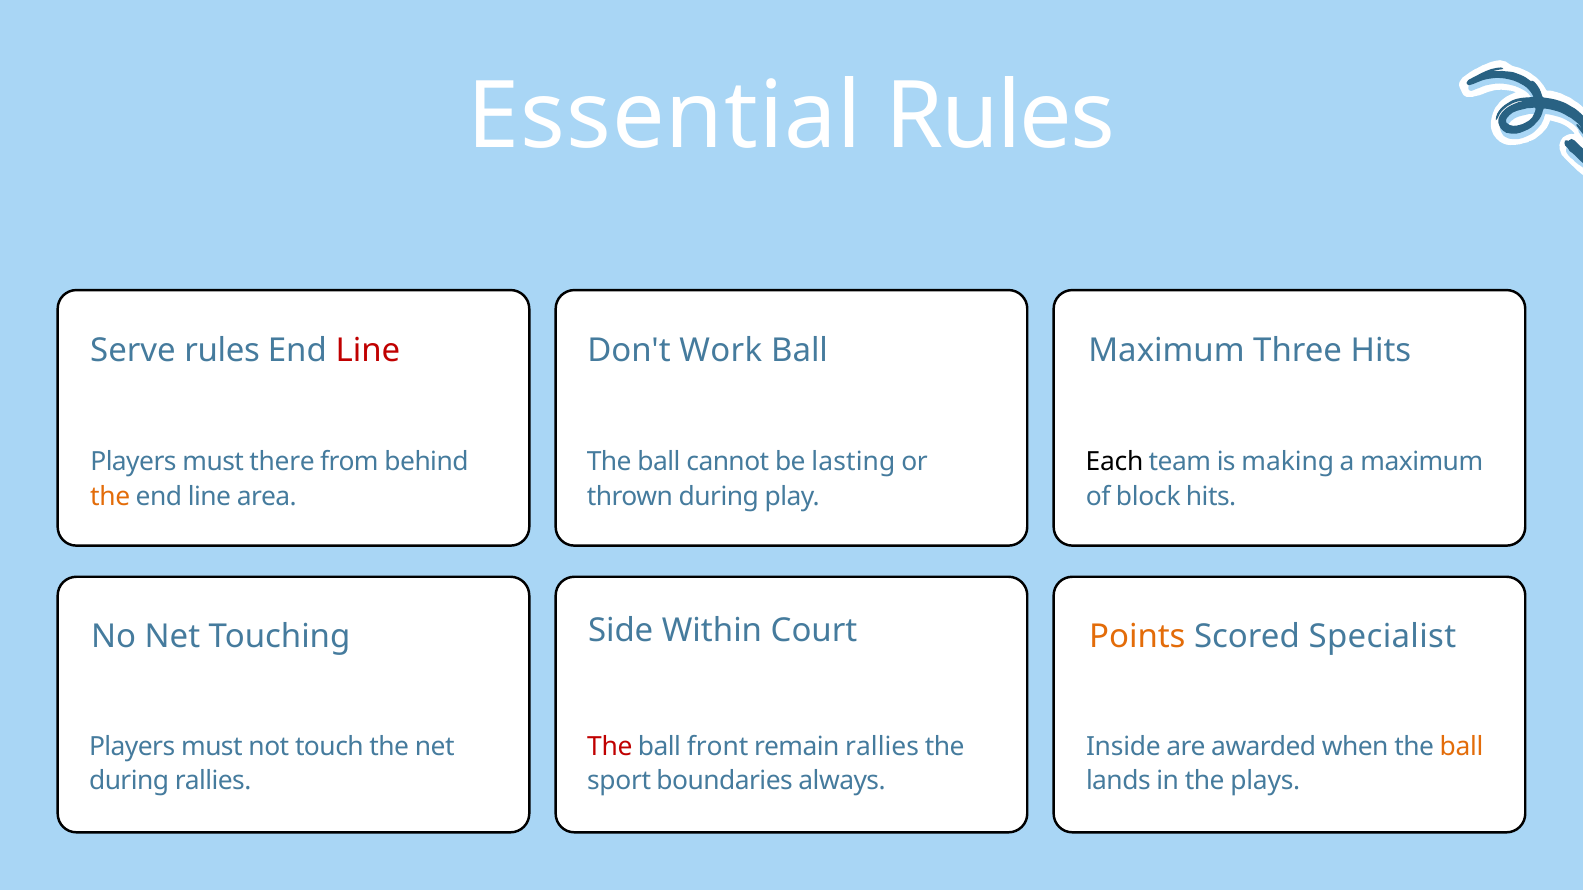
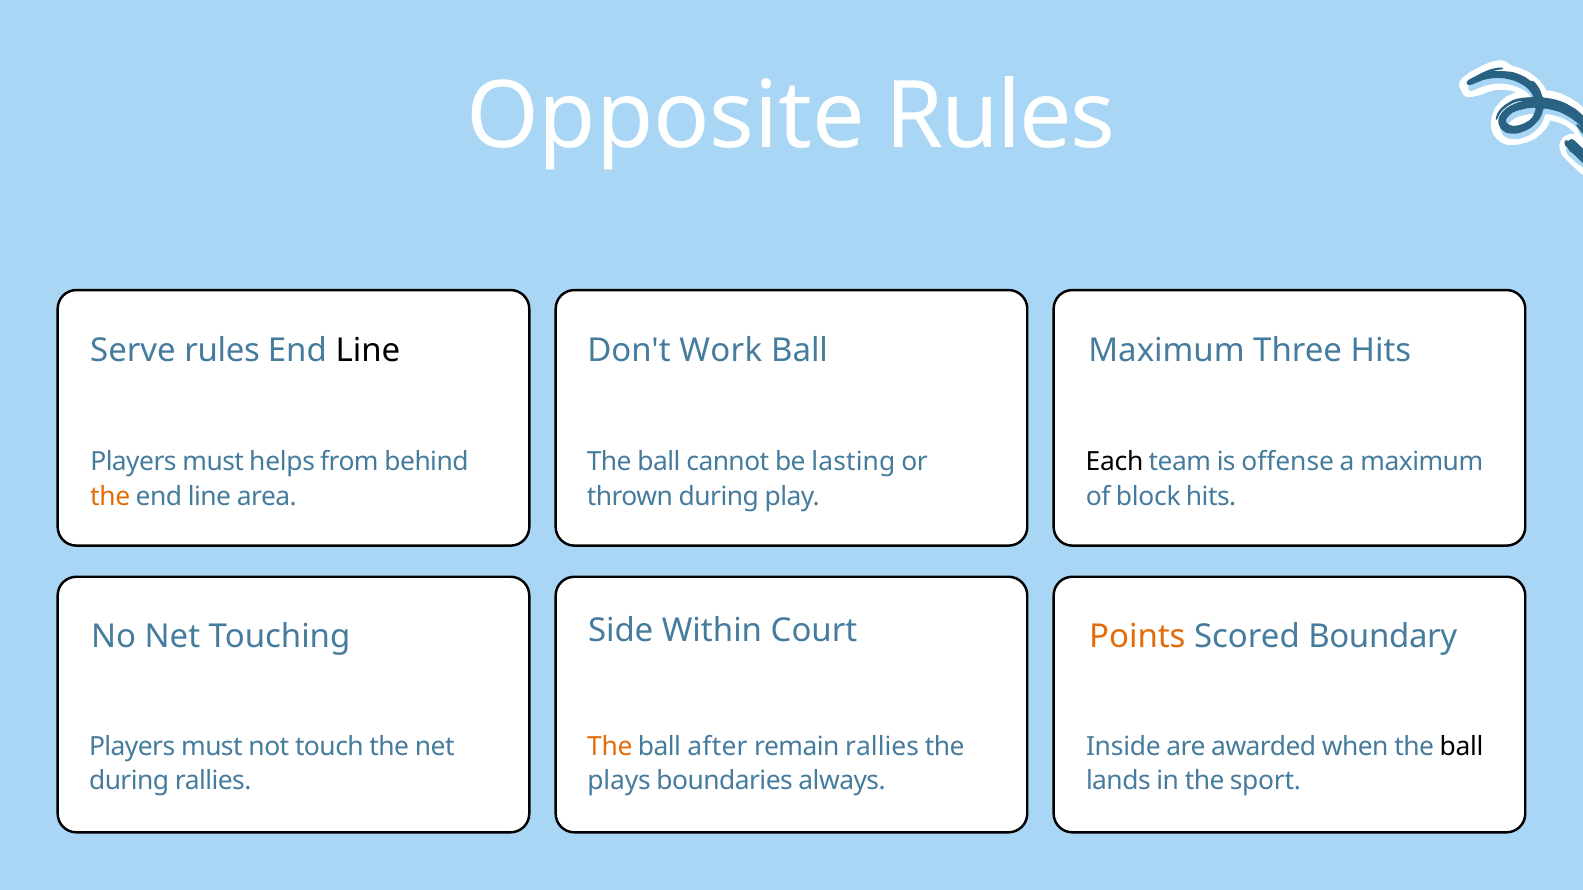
Essential: Essential -> Opposite (665, 116)
Line colour: red -> black (368, 351)
there: there -> helps (282, 462)
making: making -> offense (1288, 462)
Specialist: Specialist -> Boundary (1383, 637)
The colour: red -> orange (610, 747)
front: front -> after (717, 747)
ball colour: orange -> black (1461, 747)
sport: sport -> plays (619, 782)
plays: plays -> sport (1265, 782)
